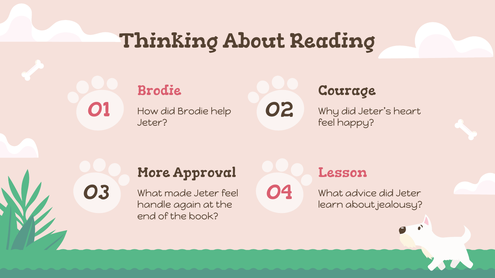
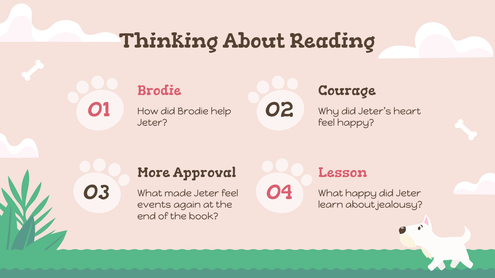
What advice: advice -> happy (361, 194)
handle: handle -> events (154, 205)
